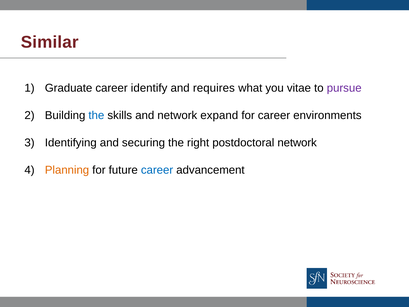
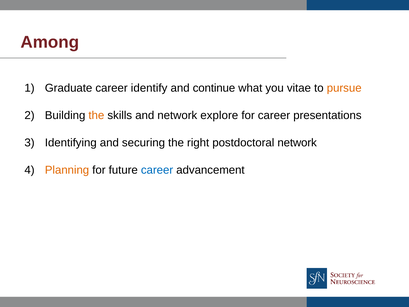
Similar: Similar -> Among (50, 42)
requires: requires -> continue (214, 88)
pursue colour: purple -> orange (344, 88)
the colour: blue -> orange (96, 115)
expand: expand -> explore (219, 115)
environments: environments -> presentations (327, 115)
